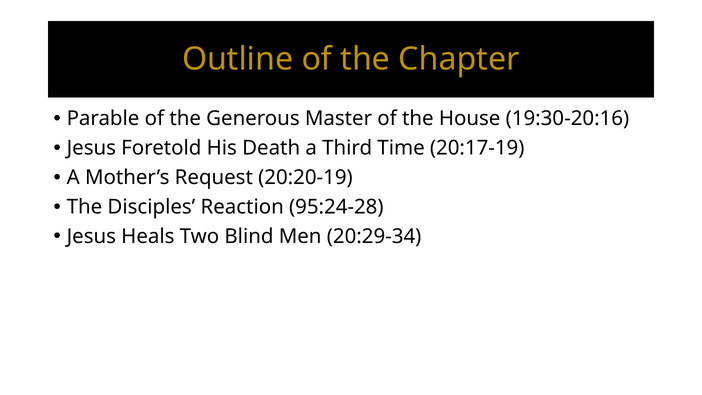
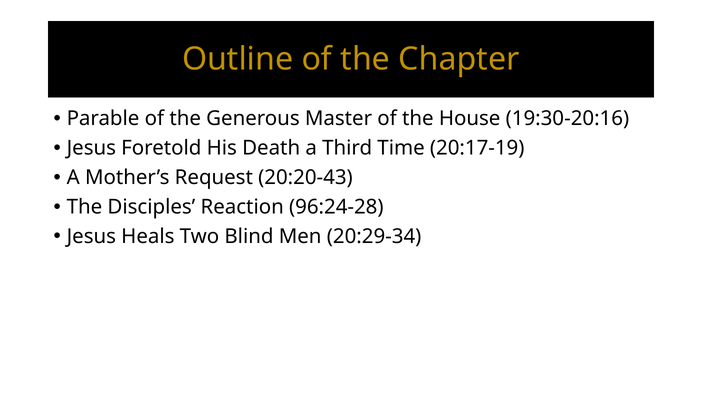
20:20-19: 20:20-19 -> 20:20-43 (305, 178)
95:24-28: 95:24-28 -> 96:24-28 (336, 207)
